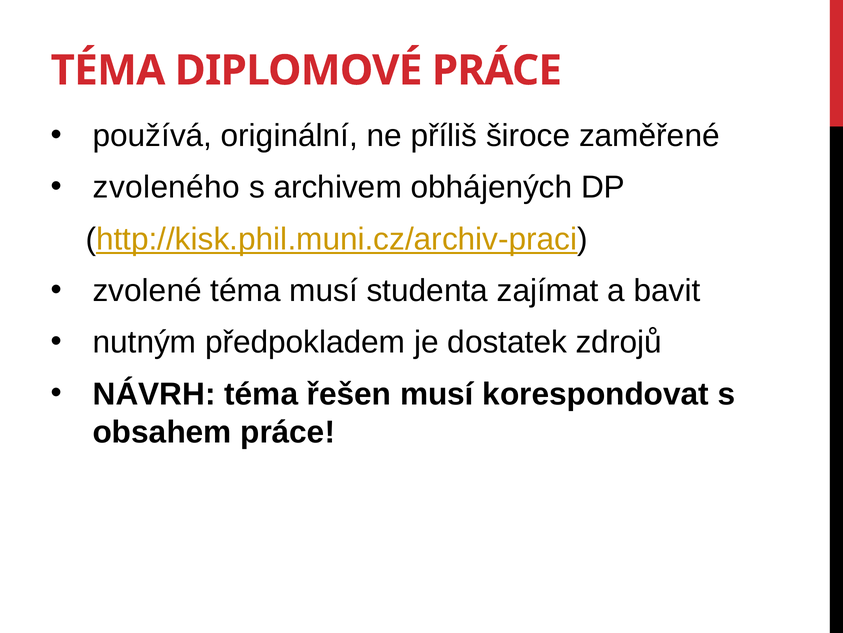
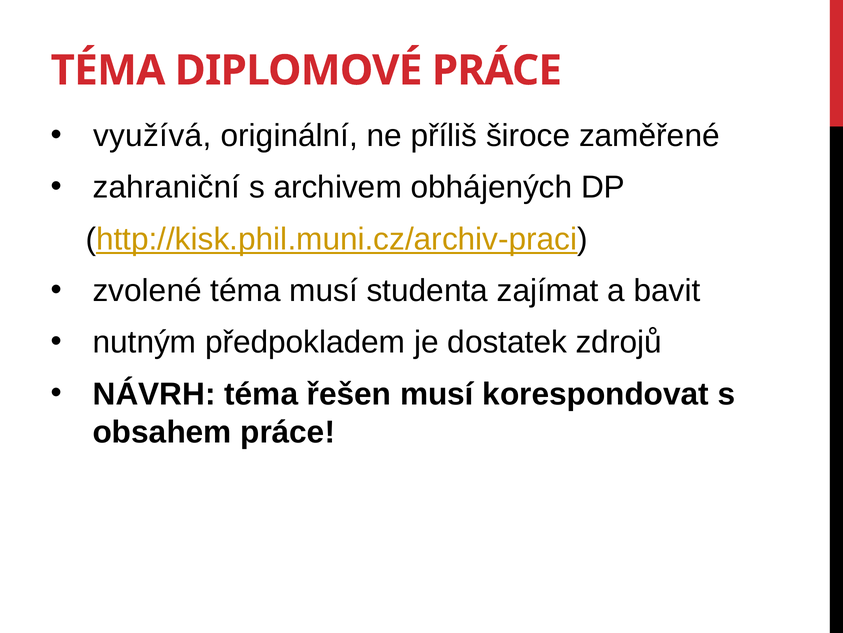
používá: používá -> využívá (152, 136)
zvoleného: zvoleného -> zahraniční (166, 187)
